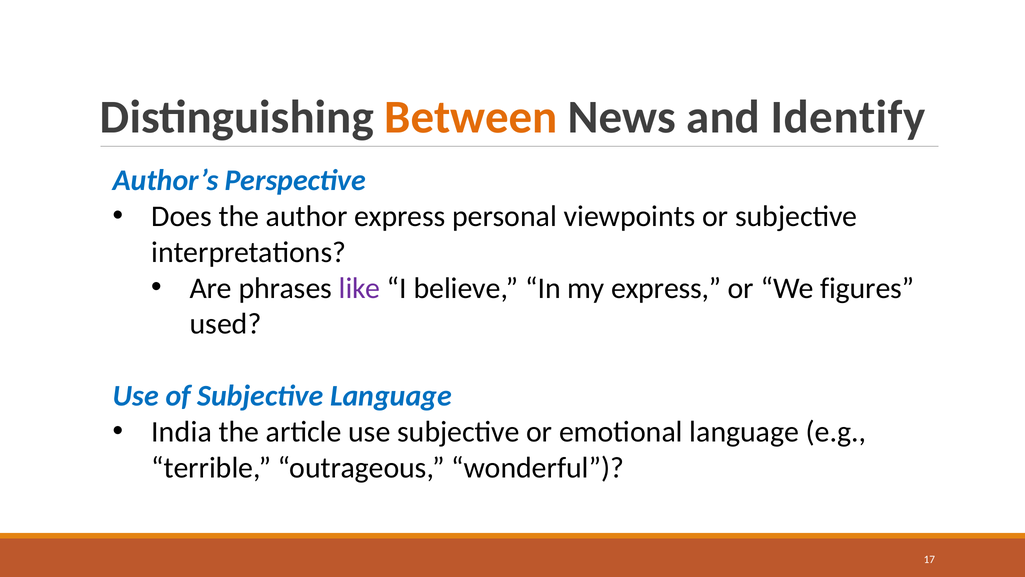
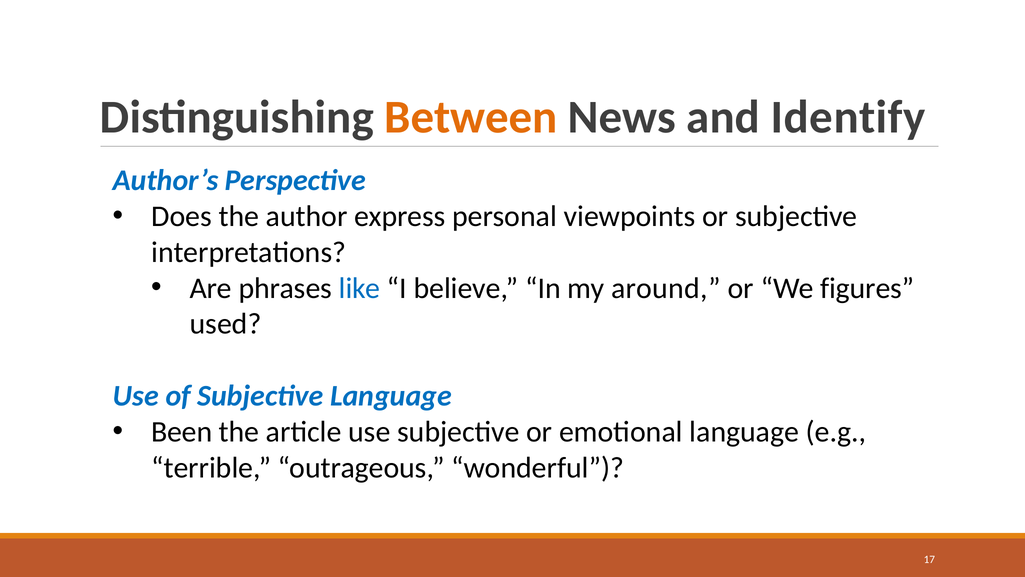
like colour: purple -> blue (360, 288)
my express: express -> around (666, 288)
India: India -> Been (182, 432)
